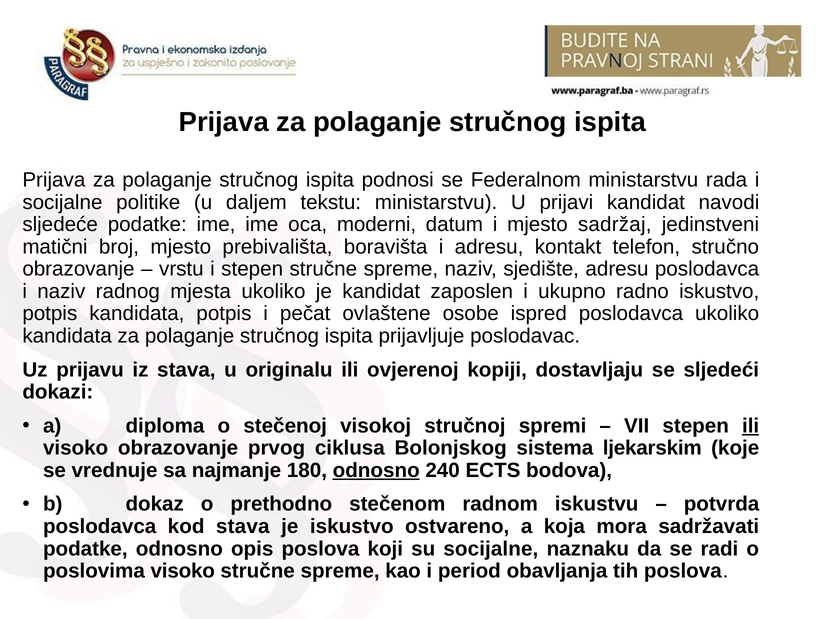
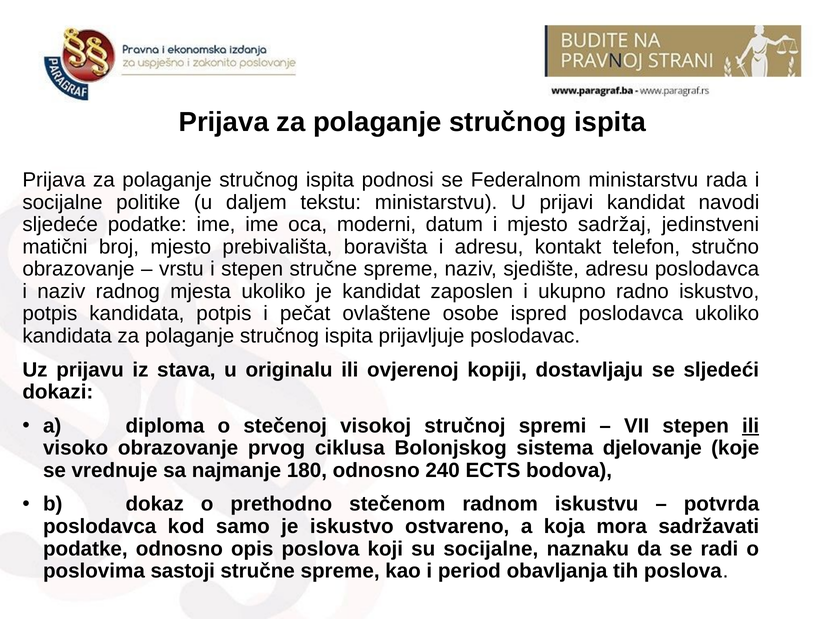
ljekarskim: ljekarskim -> djelovanje (652, 448)
odnosno underline: present -> none (376, 470)
kod stava: stava -> samo (243, 526)
poslovima visoko: visoko -> sastoji (183, 571)
